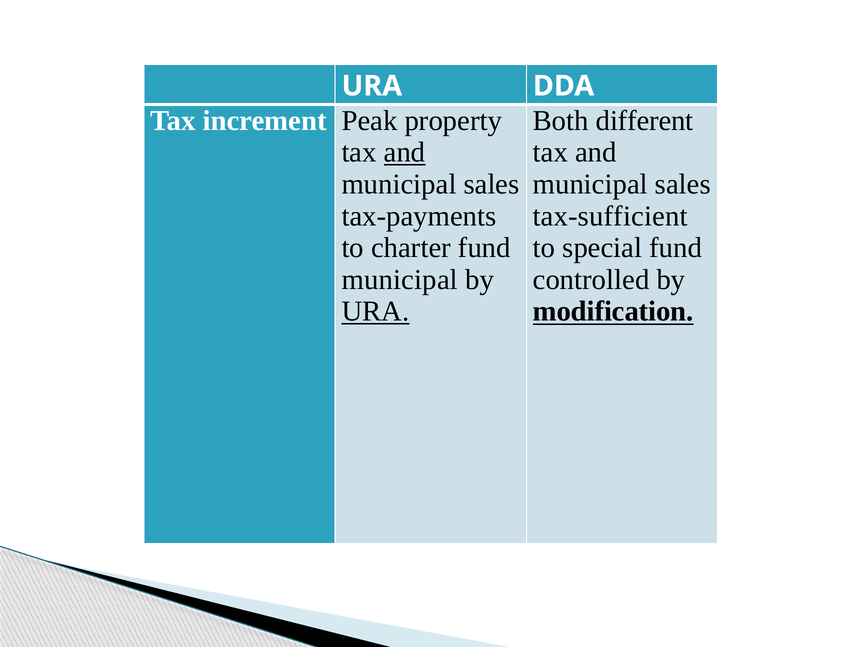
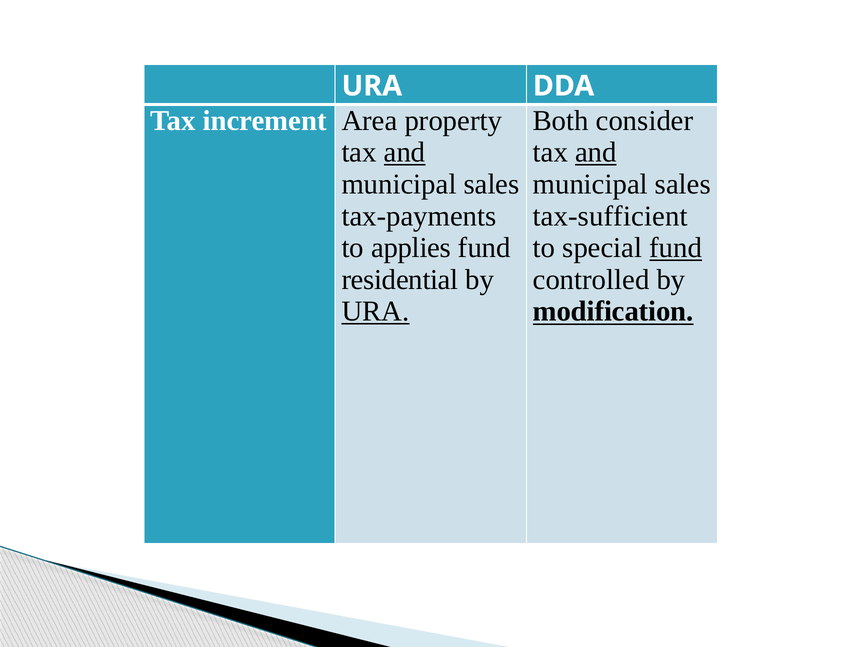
Peak: Peak -> Area (369, 121)
different: different -> consider (645, 121)
and underline: none -> present (596, 153)
charter: charter -> applies (411, 248)
fund underline: none -> present (676, 248)
municipal: municipal -> residential (400, 280)
